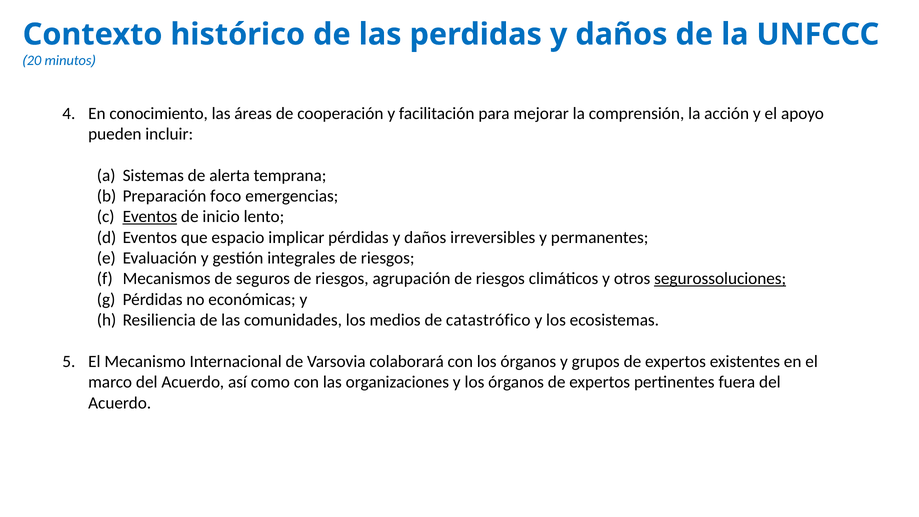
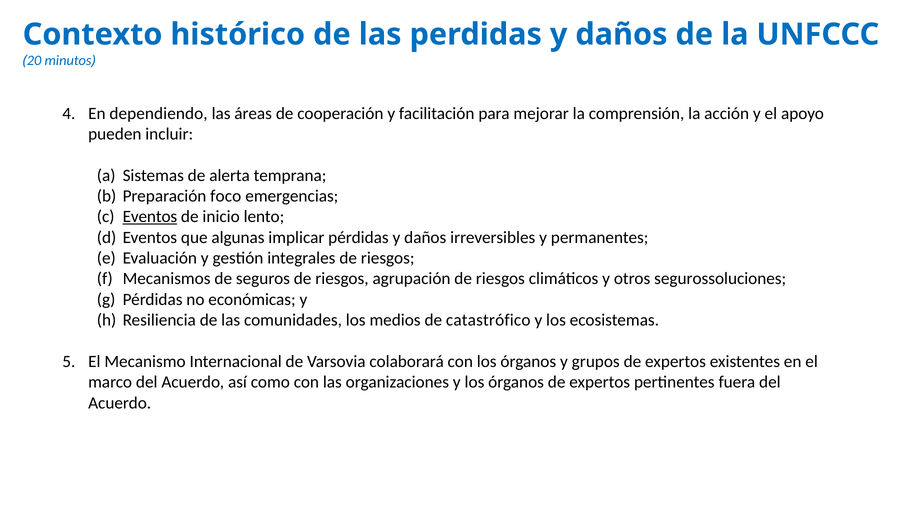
conocimiento: conocimiento -> dependiendo (159, 113)
espacio: espacio -> algunas (238, 237)
segurossoluciones underline: present -> none (720, 279)
